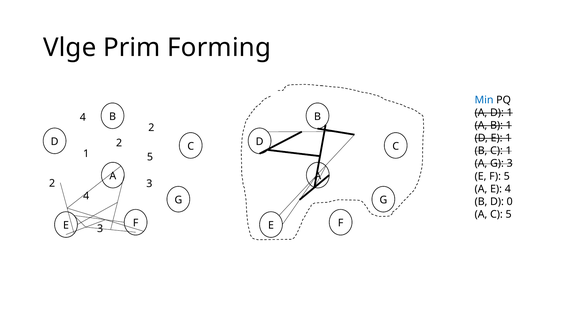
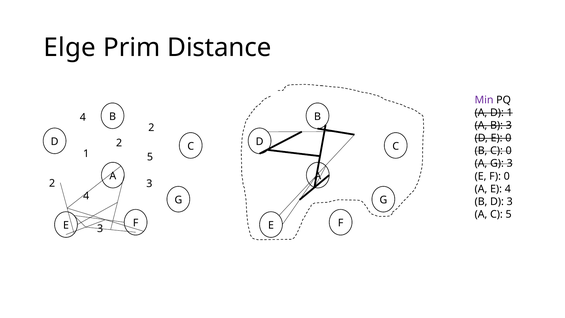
Vlge: Vlge -> Elge (70, 47)
Forming: Forming -> Distance (219, 47)
Min colour: blue -> purple (484, 100)
B 1: 1 -> 3 (509, 125)
E 1: 1 -> 0 (508, 138)
C 1: 1 -> 0 (509, 151)
F 5: 5 -> 0 (507, 176)
D 0: 0 -> 3 (510, 202)
